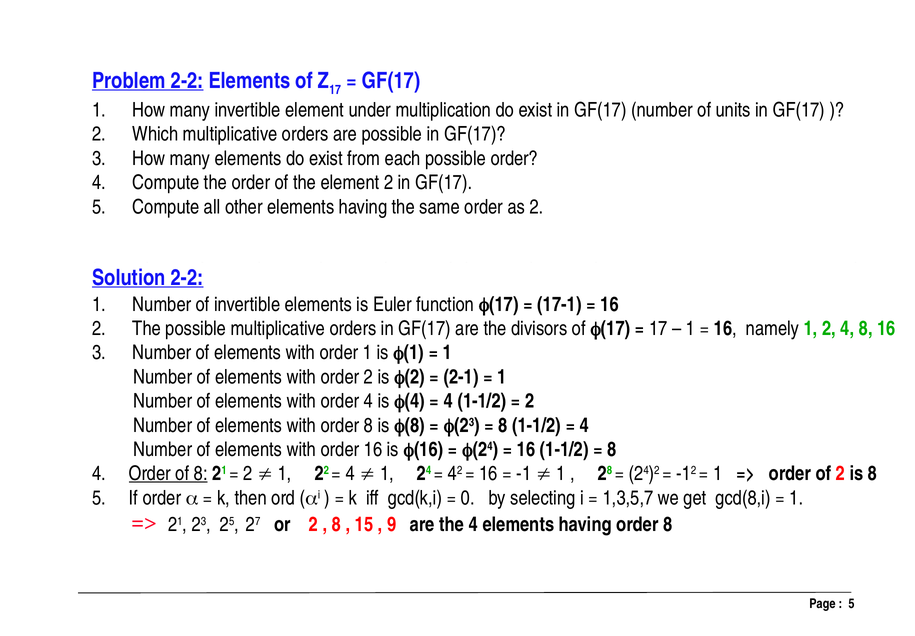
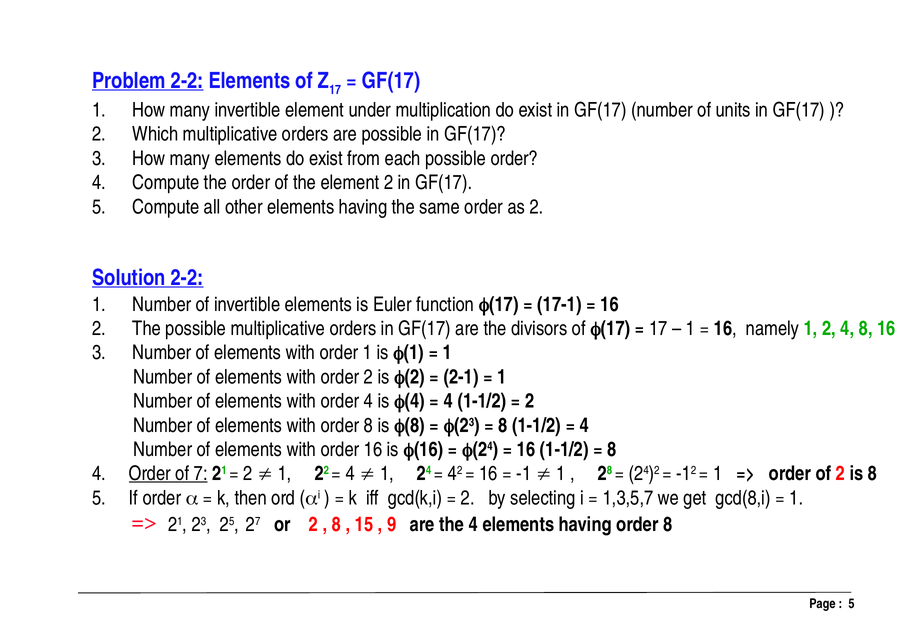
of 8: 8 -> 7 (201, 474)
0: 0 -> 2 (468, 498)
